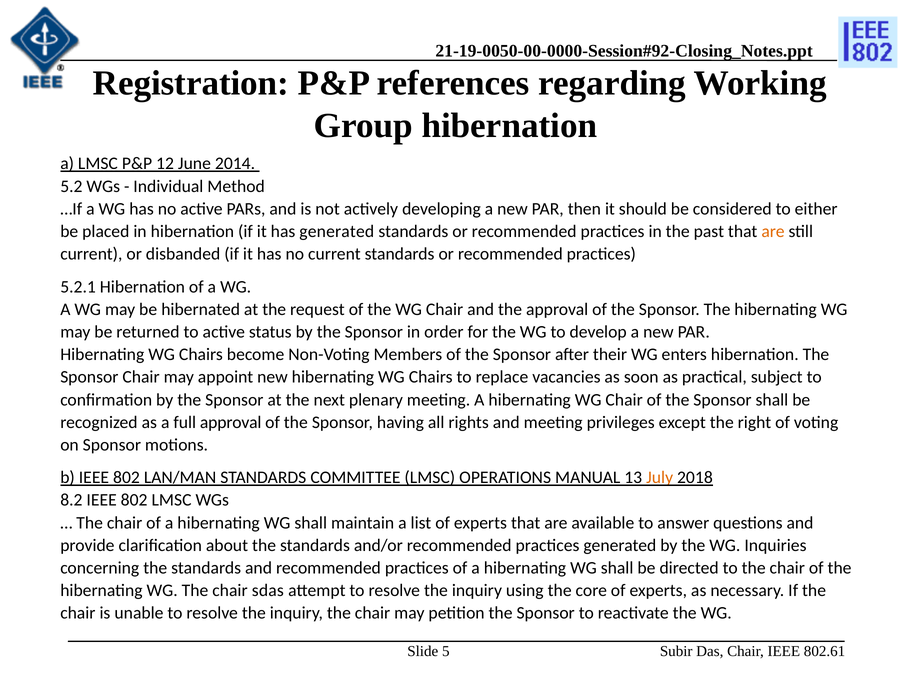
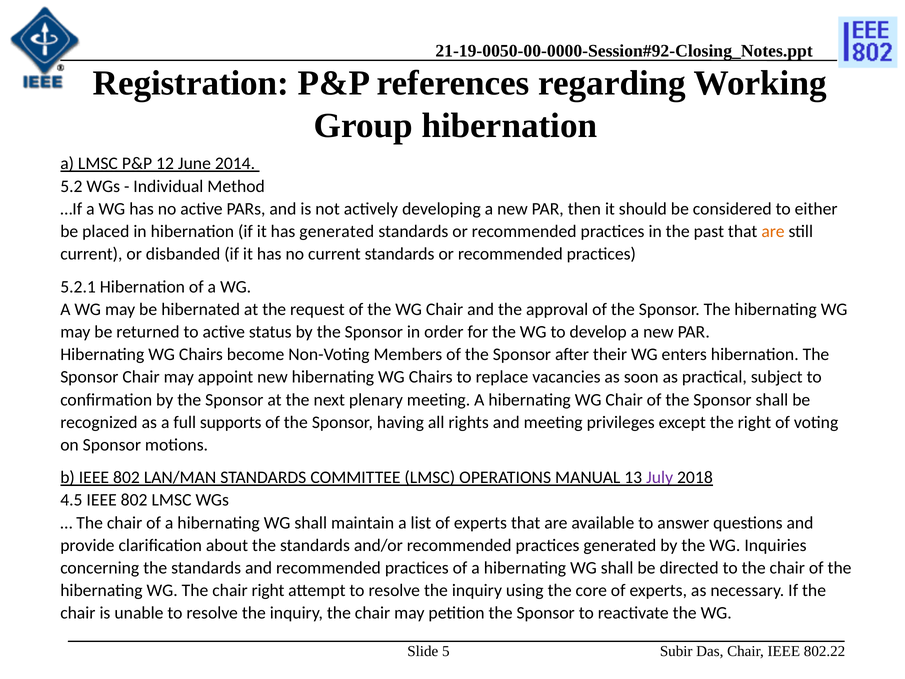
full approval: approval -> supports (231, 422)
July colour: orange -> purple (660, 477)
8.2: 8.2 -> 4.5 (71, 500)
chair sdas: sdas -> right (268, 590)
802.61: 802.61 -> 802.22 (825, 651)
